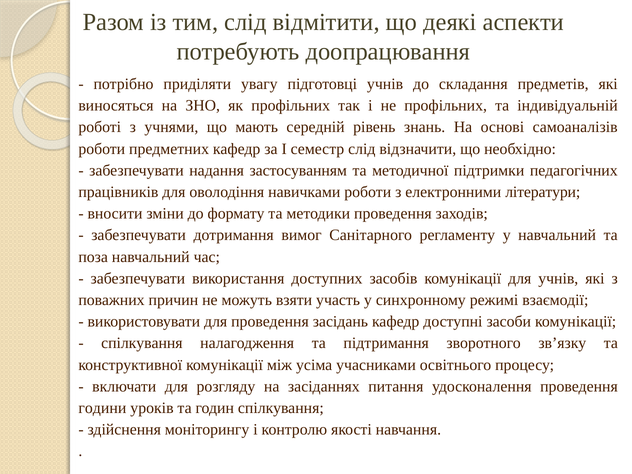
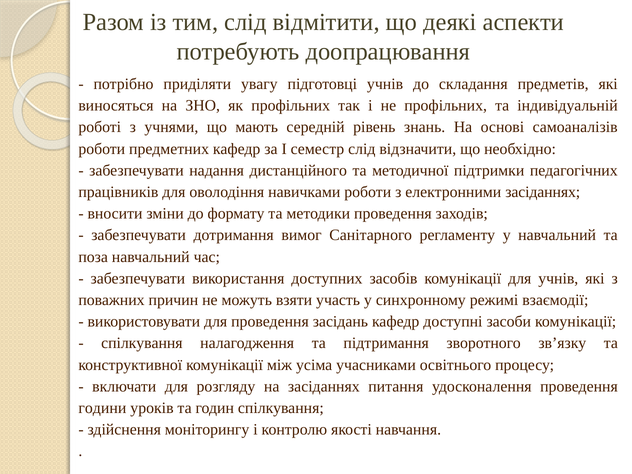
застосуванням: застосуванням -> дистанційного (298, 170)
електронними літератури: літератури -> засіданнях (543, 192)
